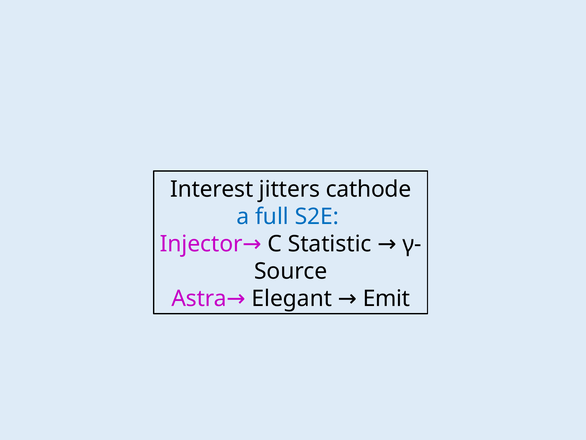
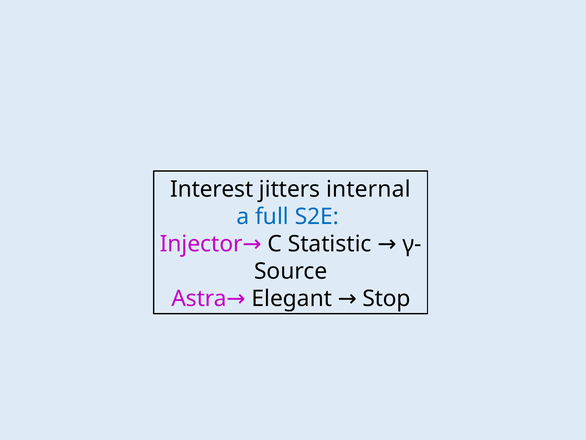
cathode: cathode -> internal (368, 189)
Emit: Emit -> Stop (386, 298)
